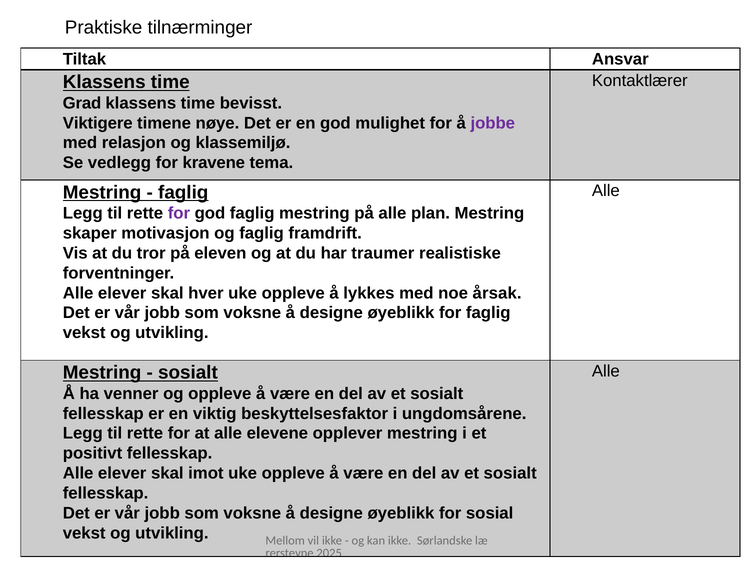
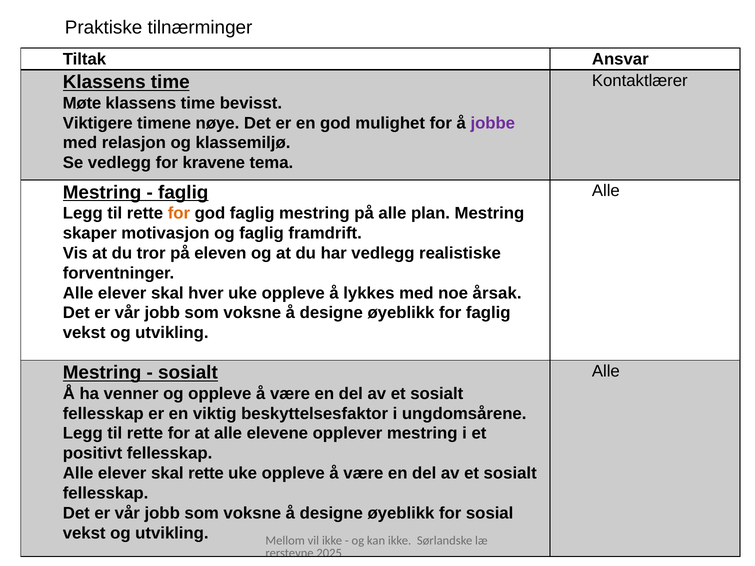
Grad: Grad -> Møte (82, 103)
for colour: purple -> orange (179, 213)
har traumer: traumer -> vedlegg (383, 253)
skal imot: imot -> rette (206, 473)
